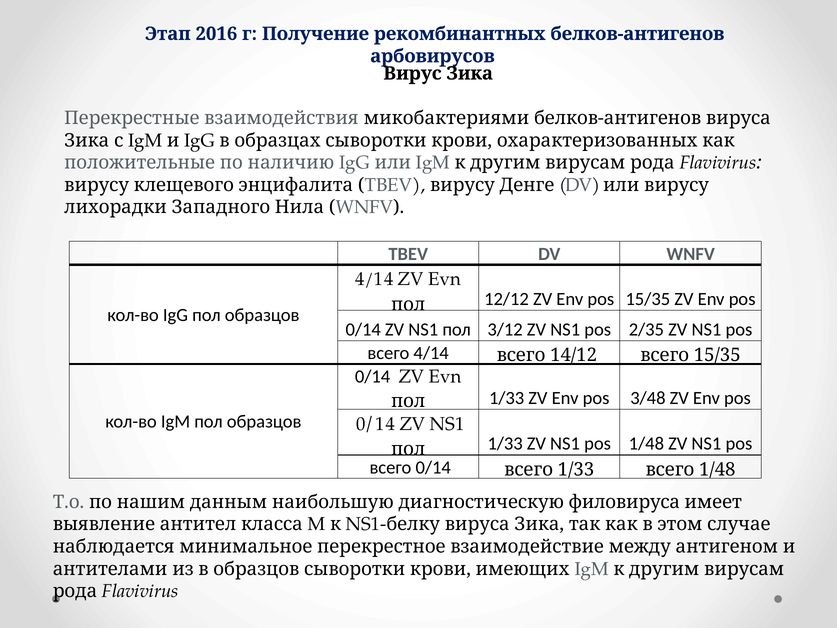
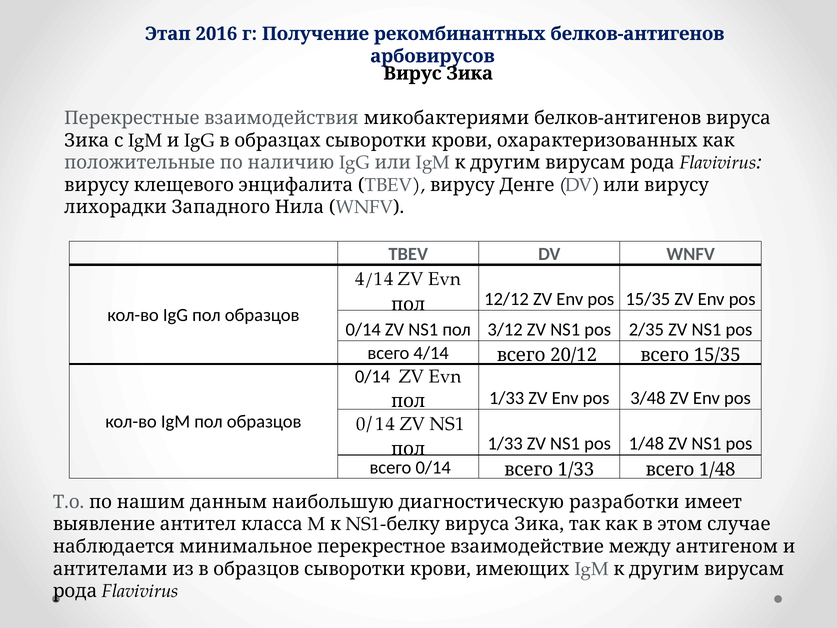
14/12: 14/12 -> 20/12 (574, 355)
филовируса: филовируса -> разработки (624, 502)
